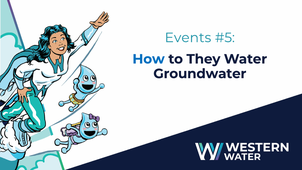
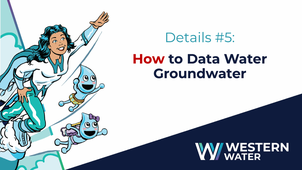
Events: Events -> Details (188, 38)
How colour: blue -> red (149, 59)
They: They -> Data (203, 59)
